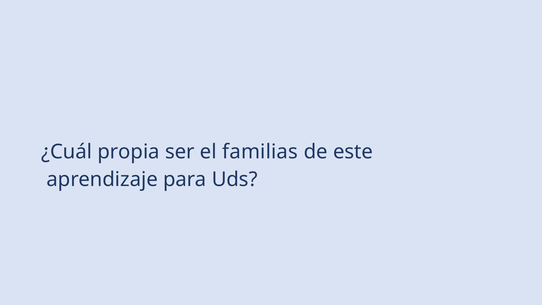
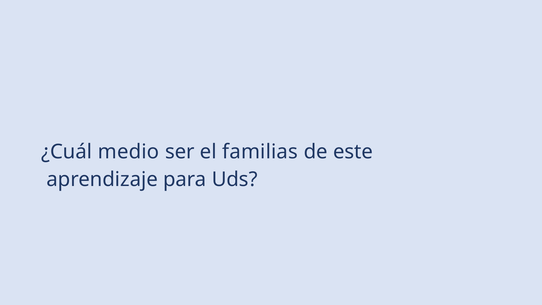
propia: propia -> medio (128, 152)
